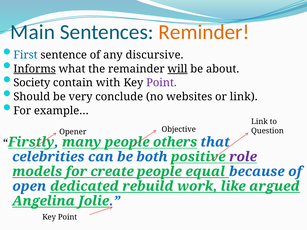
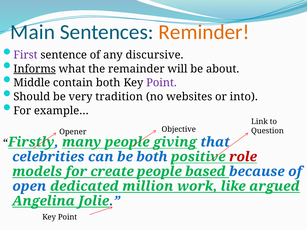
First colour: blue -> purple (25, 55)
will underline: present -> none (177, 69)
Society: Society -> Middle (32, 83)
contain with: with -> both (108, 83)
conclude: conclude -> tradition (119, 97)
or link: link -> into (244, 97)
others: others -> giving (175, 142)
role colour: purple -> red (243, 157)
equal: equal -> based (205, 172)
rebuild: rebuild -> million (148, 186)
